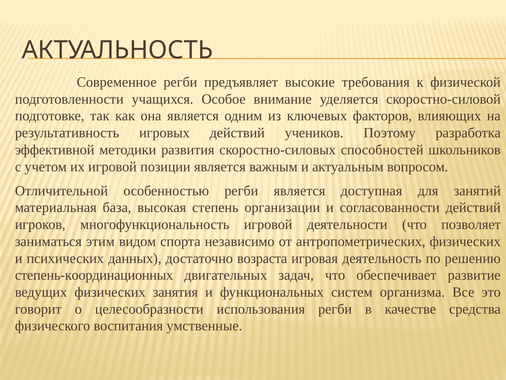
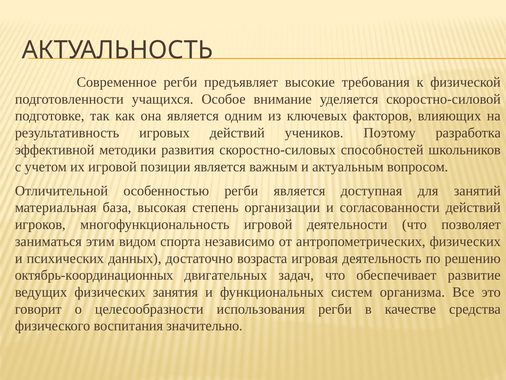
степень-координационных: степень-координационных -> октябрь-координационных (94, 275)
умственные: умственные -> значительно (204, 326)
